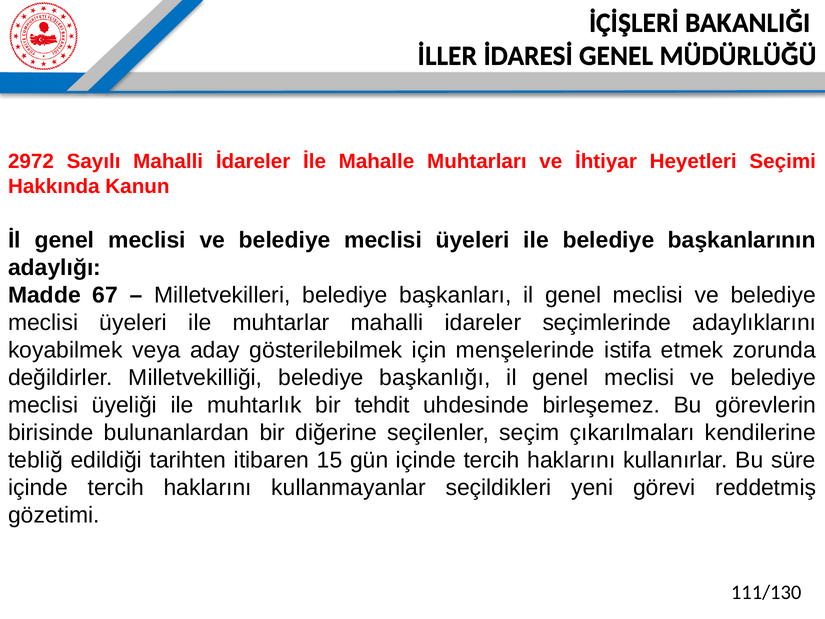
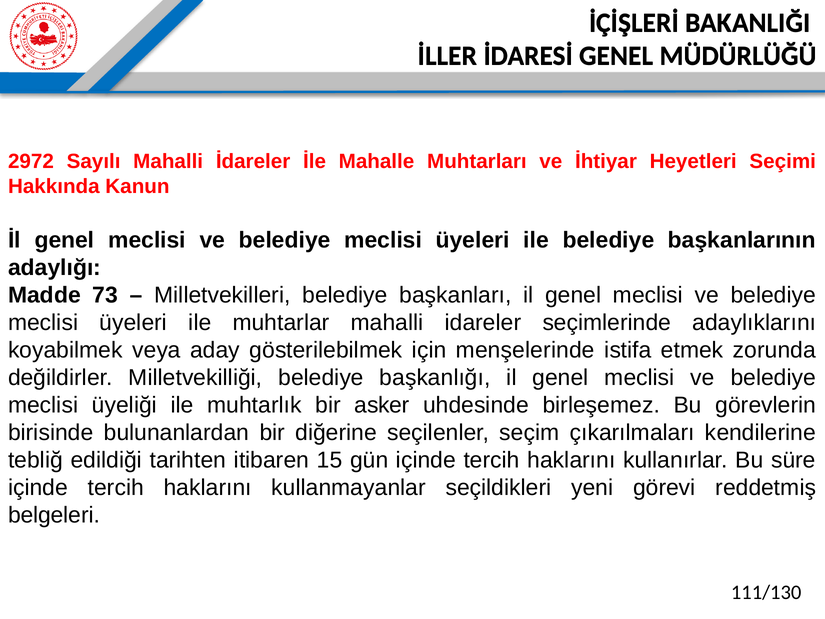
67: 67 -> 73 (105, 295)
tehdit: tehdit -> asker (382, 405)
gözetimi: gözetimi -> belgeleri (54, 515)
